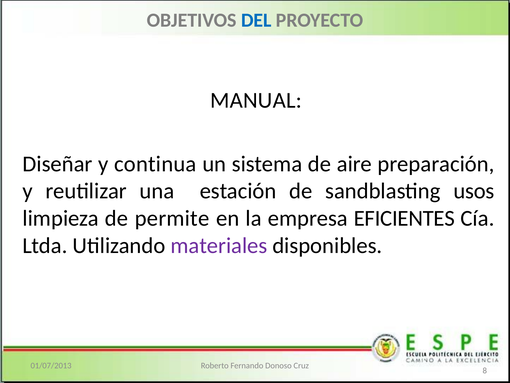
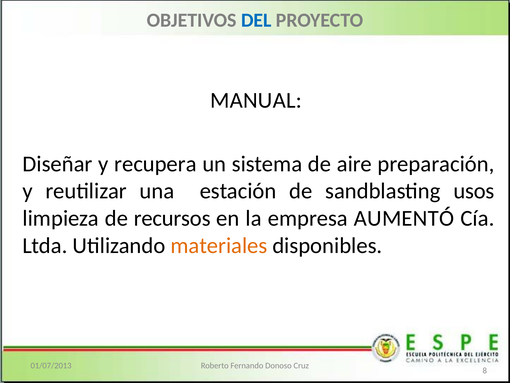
continua: continua -> recupera (155, 164)
permite: permite -> recursos (172, 218)
EFICIENTES: EFICIENTES -> AUMENTÓ (404, 218)
materiales colour: purple -> orange (219, 245)
